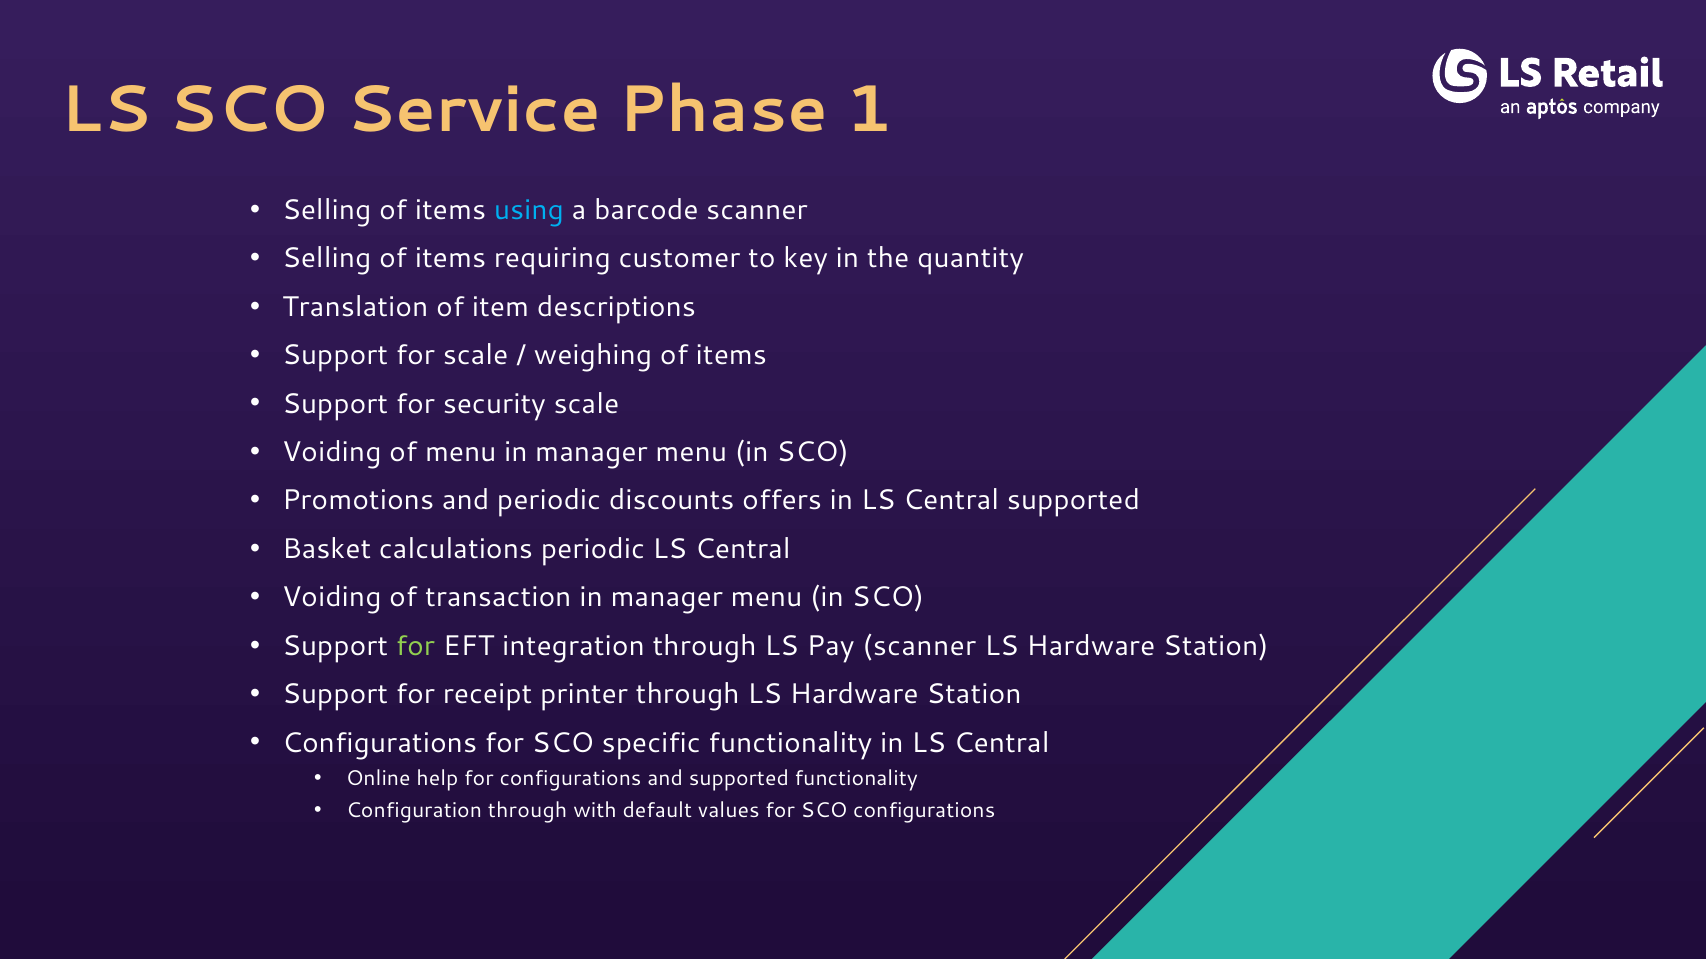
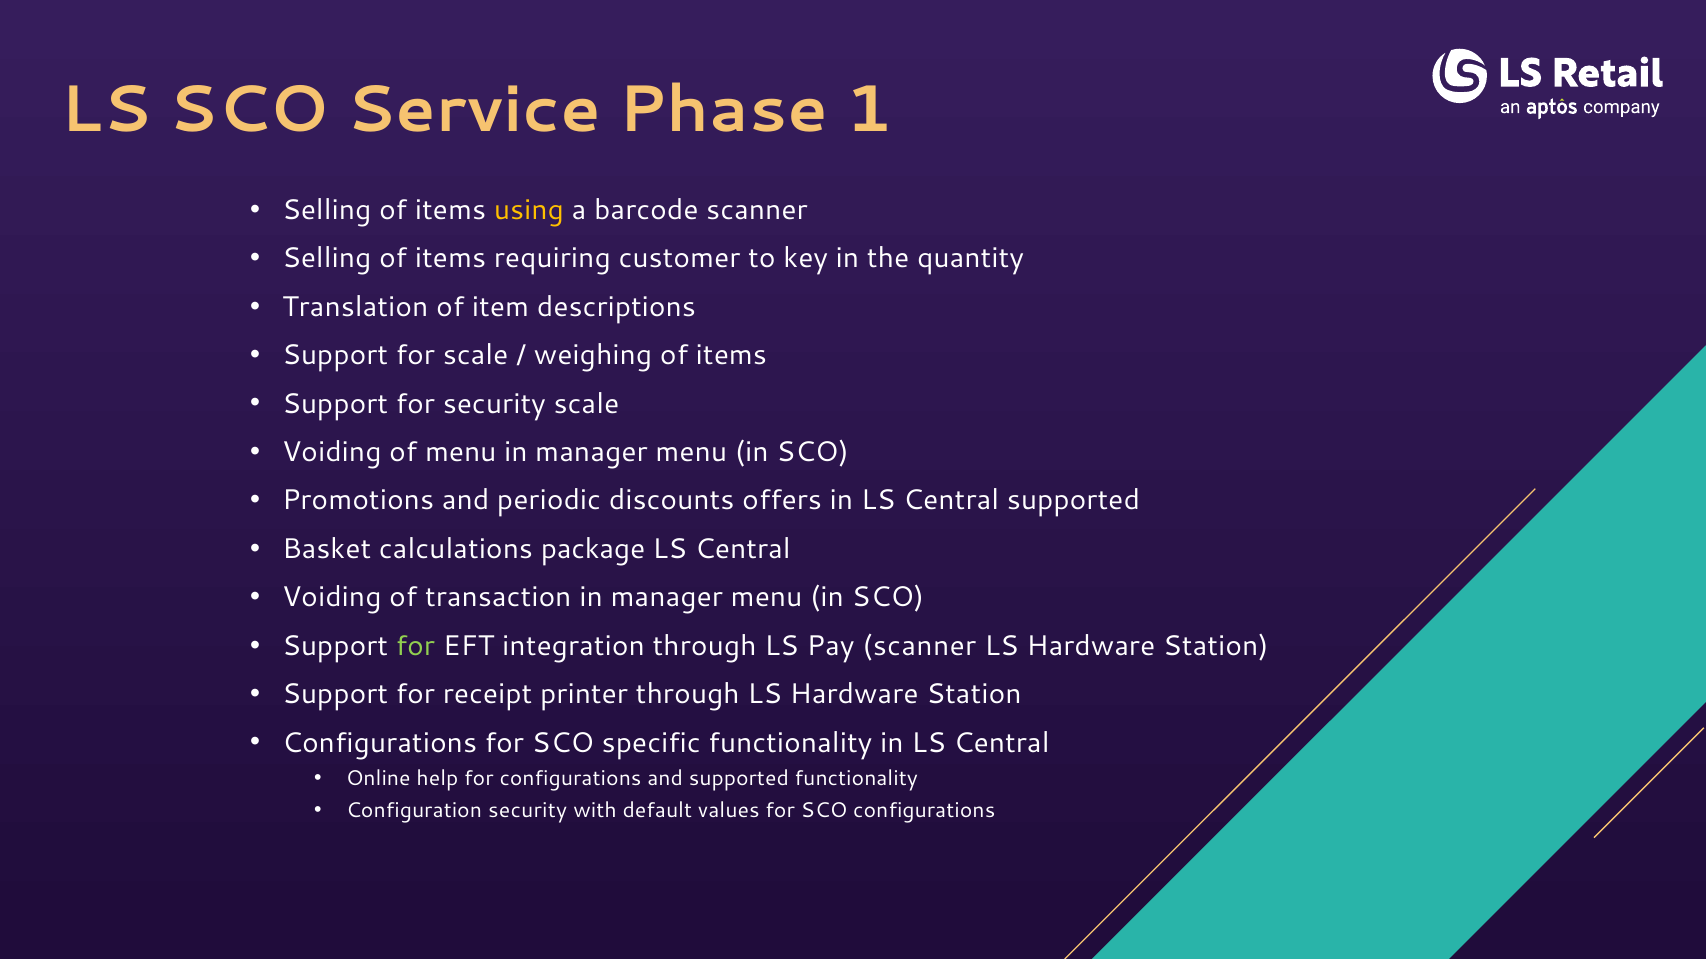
using colour: light blue -> yellow (529, 210)
calculations periodic: periodic -> package (593, 549)
Configuration through: through -> security (528, 811)
